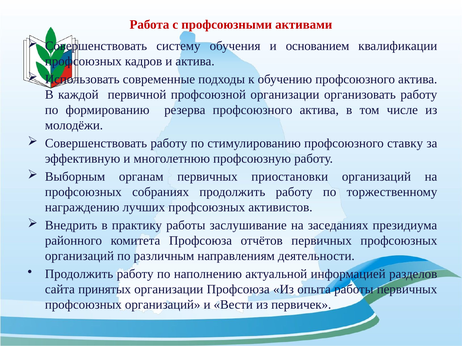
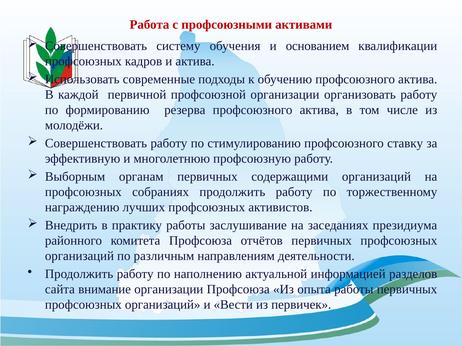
приостановки: приостановки -> содержащими (290, 177)
принятых: принятых -> внимание (105, 290)
